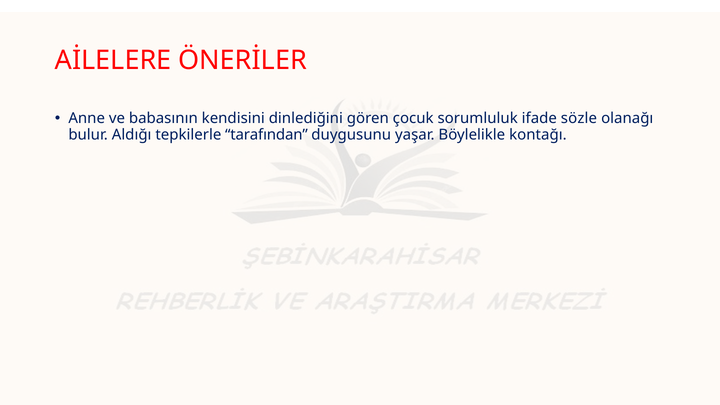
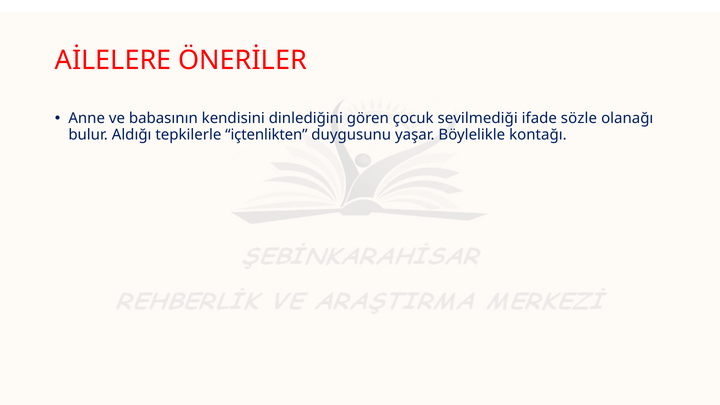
sorumluluk: sorumluluk -> sevilmediği (478, 119)
tarafından: tarafından -> içtenlikten (266, 135)
